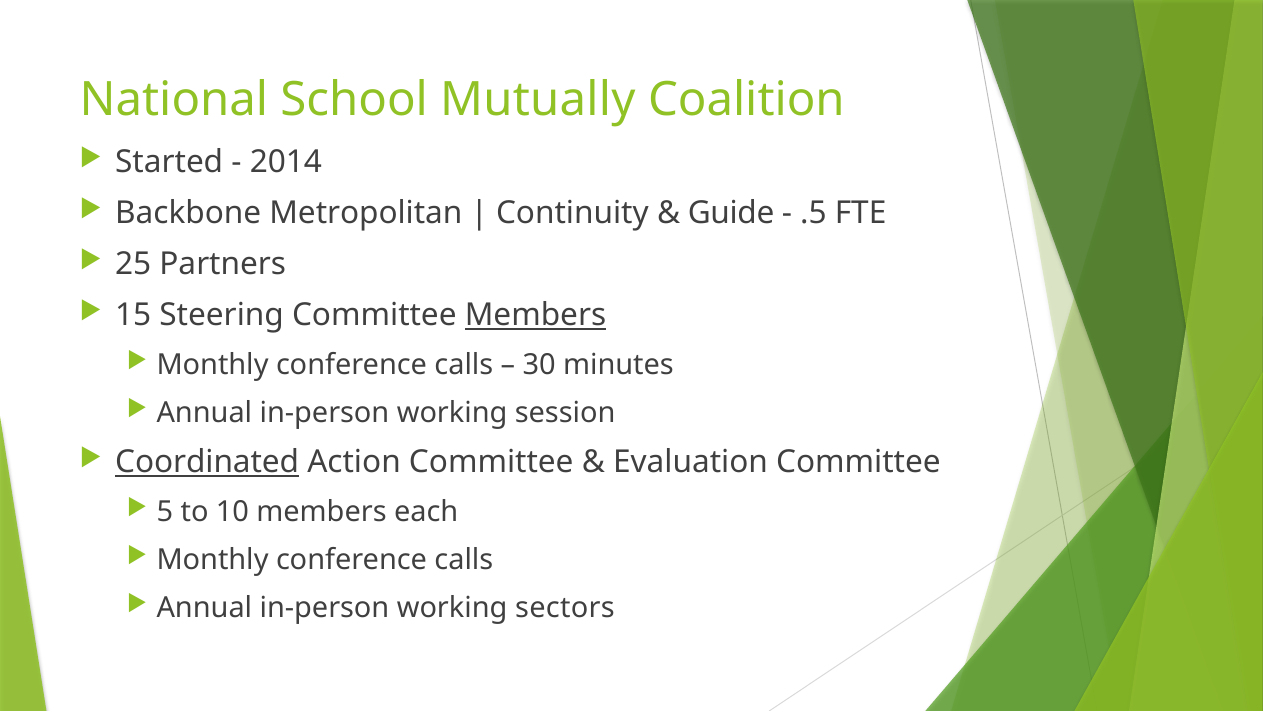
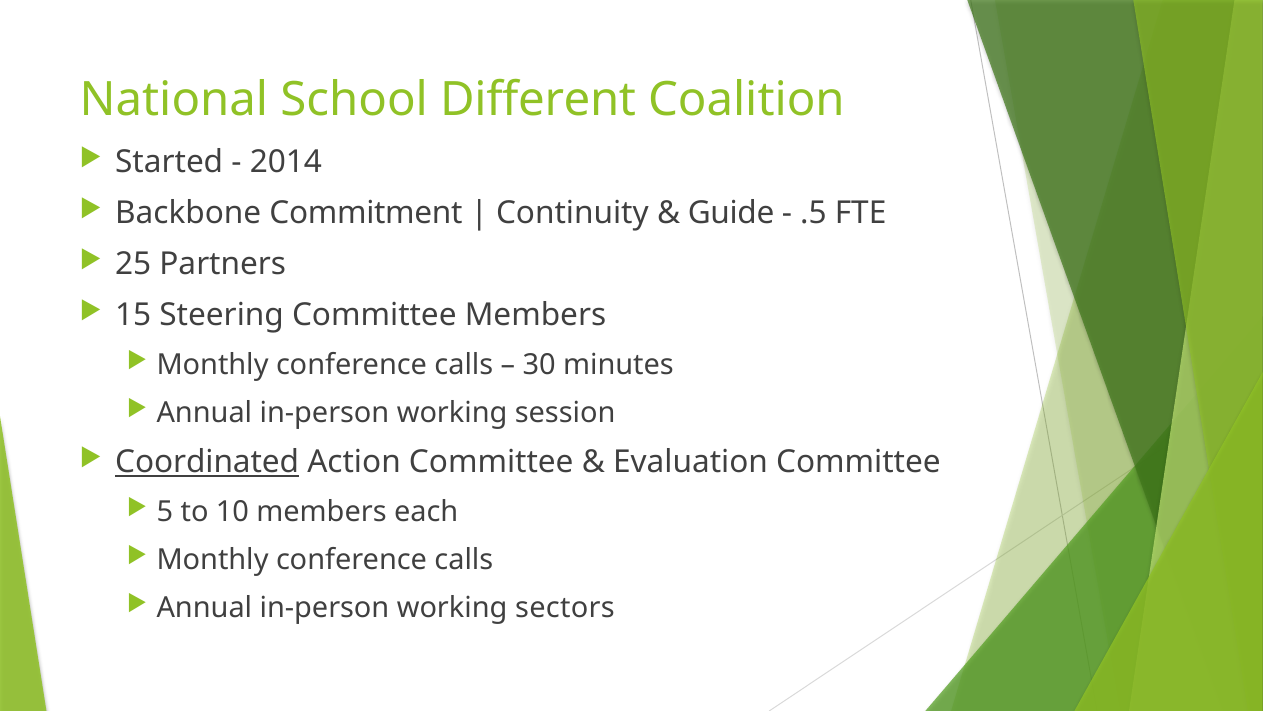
Mutually: Mutually -> Different (538, 100)
Metropolitan: Metropolitan -> Commitment (366, 213)
Members underline: present -> none (536, 315)
